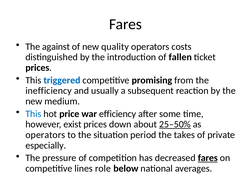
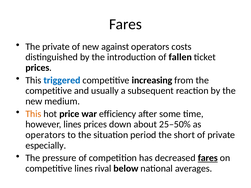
The against: against -> private (56, 47)
quality: quality -> against (115, 47)
promising: promising -> increasing (152, 80)
inefficiency: inefficiency -> competitive (49, 91)
This colour: blue -> orange (33, 114)
however exist: exist -> lines (72, 125)
25–50% underline: present -> none (175, 125)
takes: takes -> short (184, 135)
role: role -> rival (103, 169)
